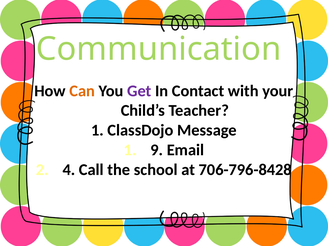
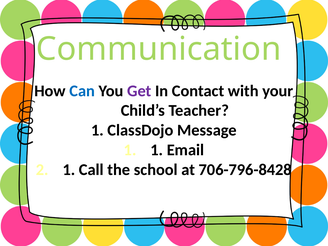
Can colour: orange -> blue (82, 91)
1 9: 9 -> 1 (157, 150)
2 4: 4 -> 1 (69, 170)
